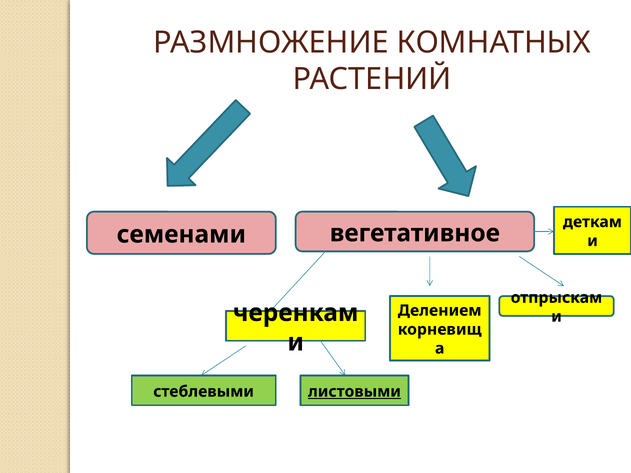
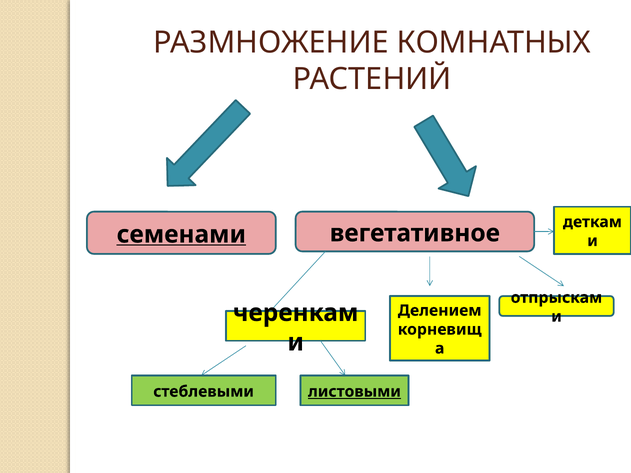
семенами underline: none -> present (181, 235)
